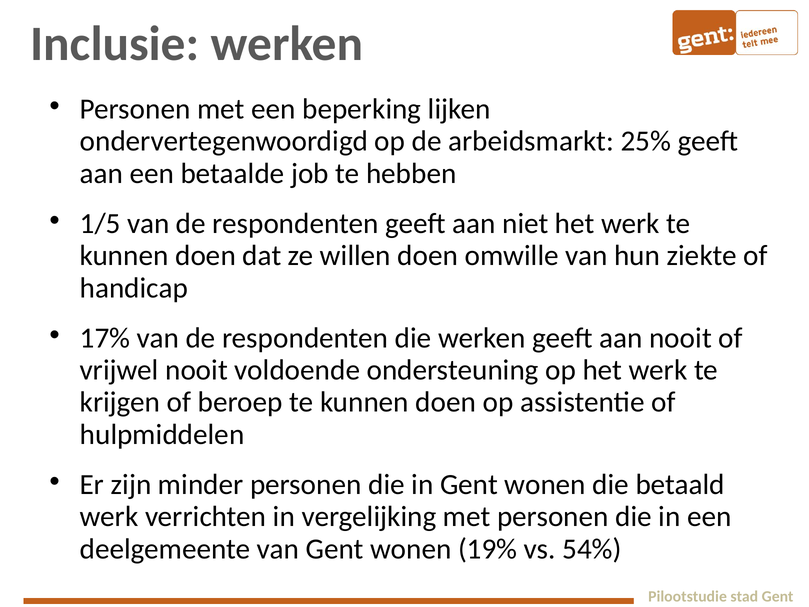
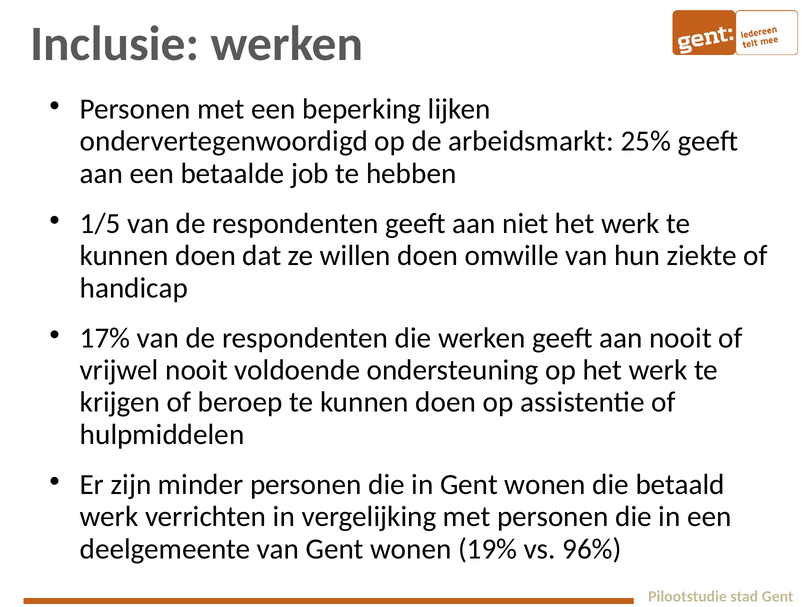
54%: 54% -> 96% (592, 549)
